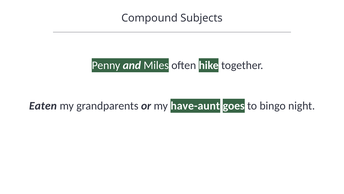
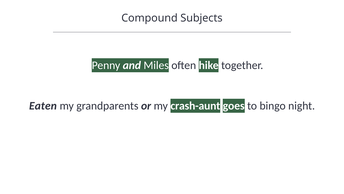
have-aunt: have-aunt -> crash-aunt (195, 106)
